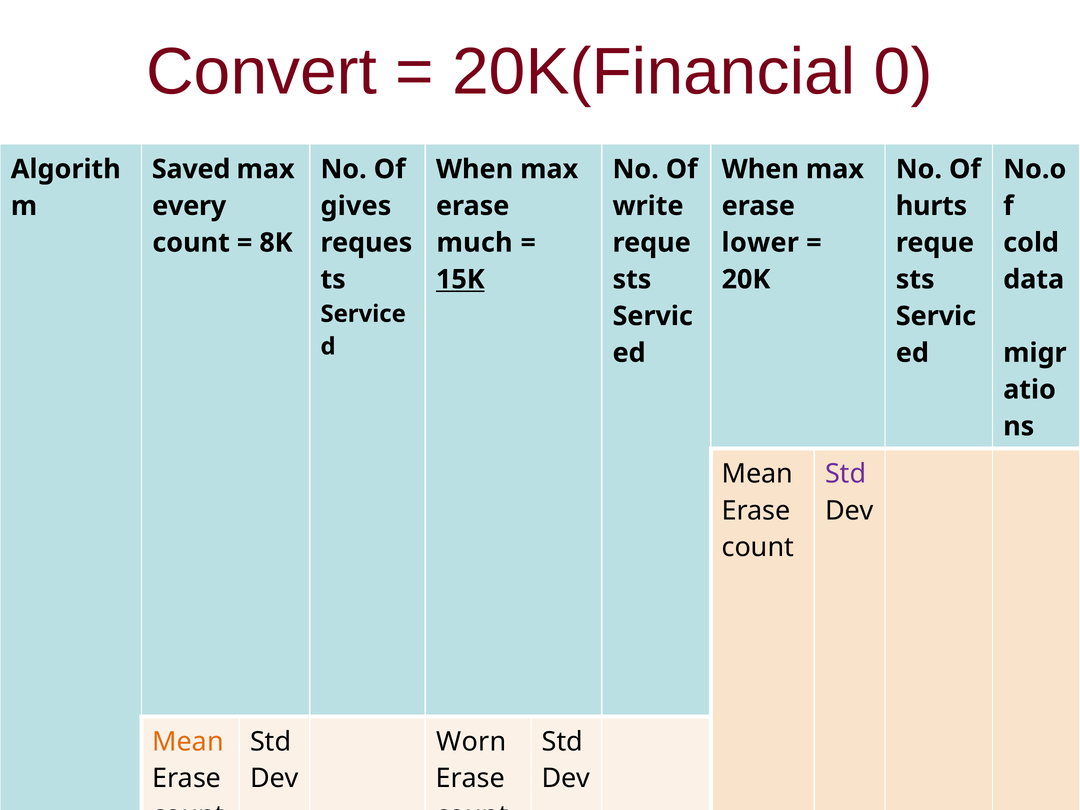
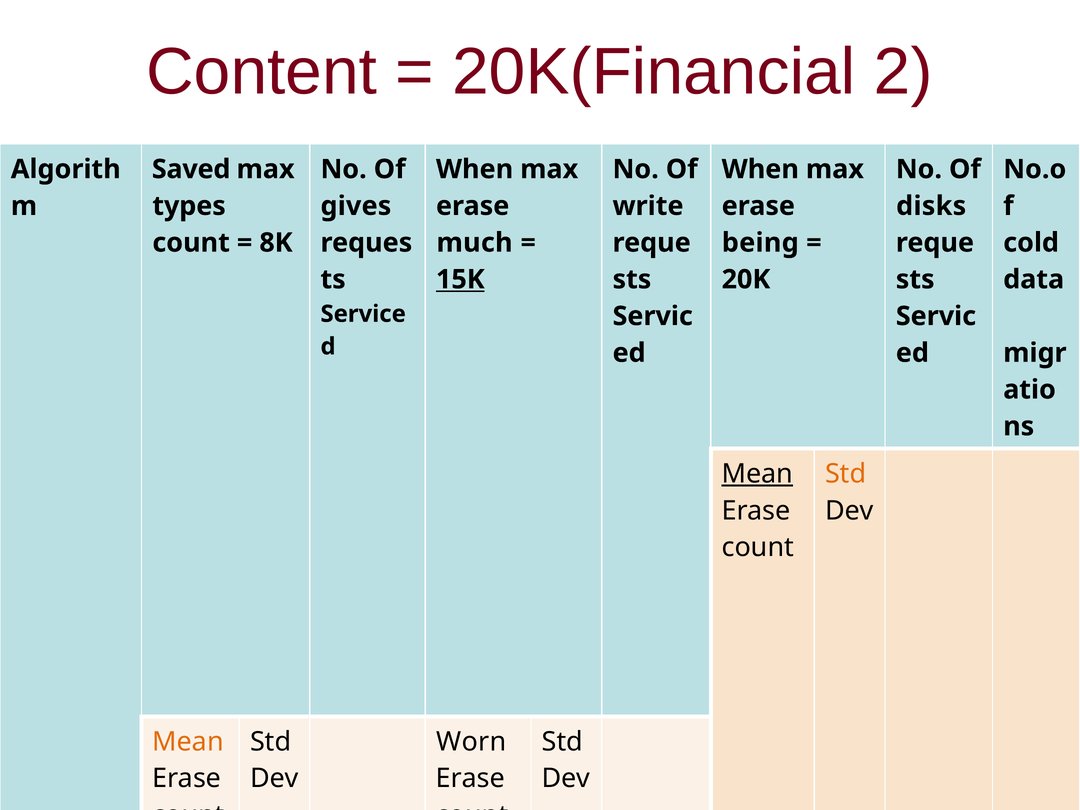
Convert: Convert -> Content (262, 72)
0: 0 -> 2 (903, 72)
every: every -> types (189, 206)
hurts: hurts -> disks (931, 206)
lower: lower -> being (760, 243)
Mean underline: none -> present (757, 474)
Std colour: purple -> orange (846, 474)
